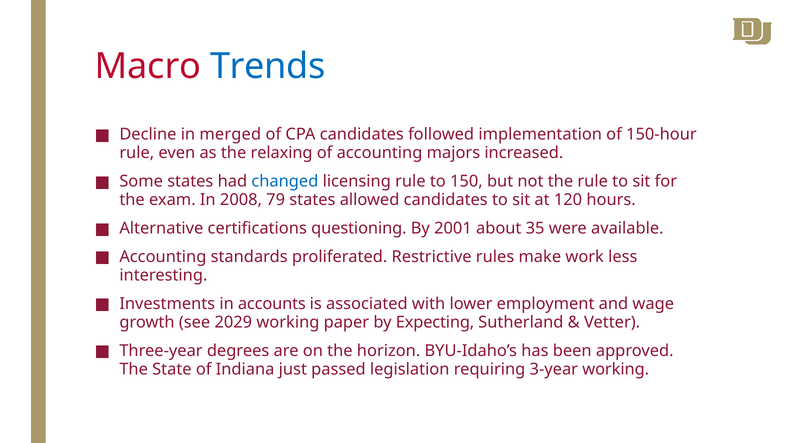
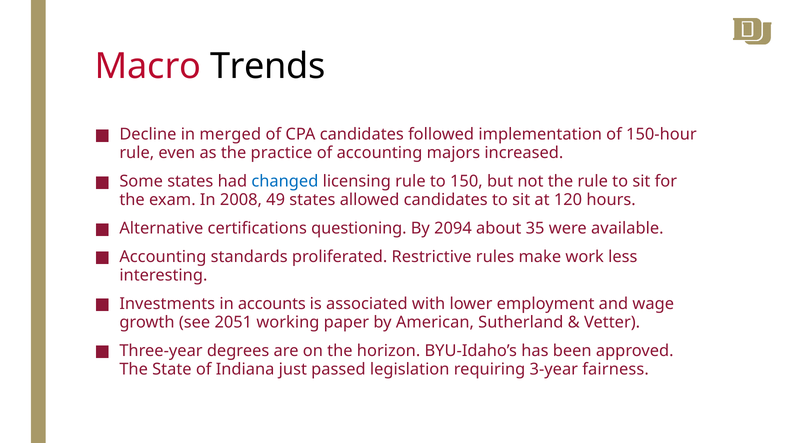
Trends colour: blue -> black (268, 66)
relaxing: relaxing -> practice (281, 153)
79: 79 -> 49 (276, 200)
2001: 2001 -> 2094 (453, 228)
2029: 2029 -> 2051 (233, 322)
Expecting: Expecting -> American (435, 322)
3-year working: working -> fairness (616, 369)
